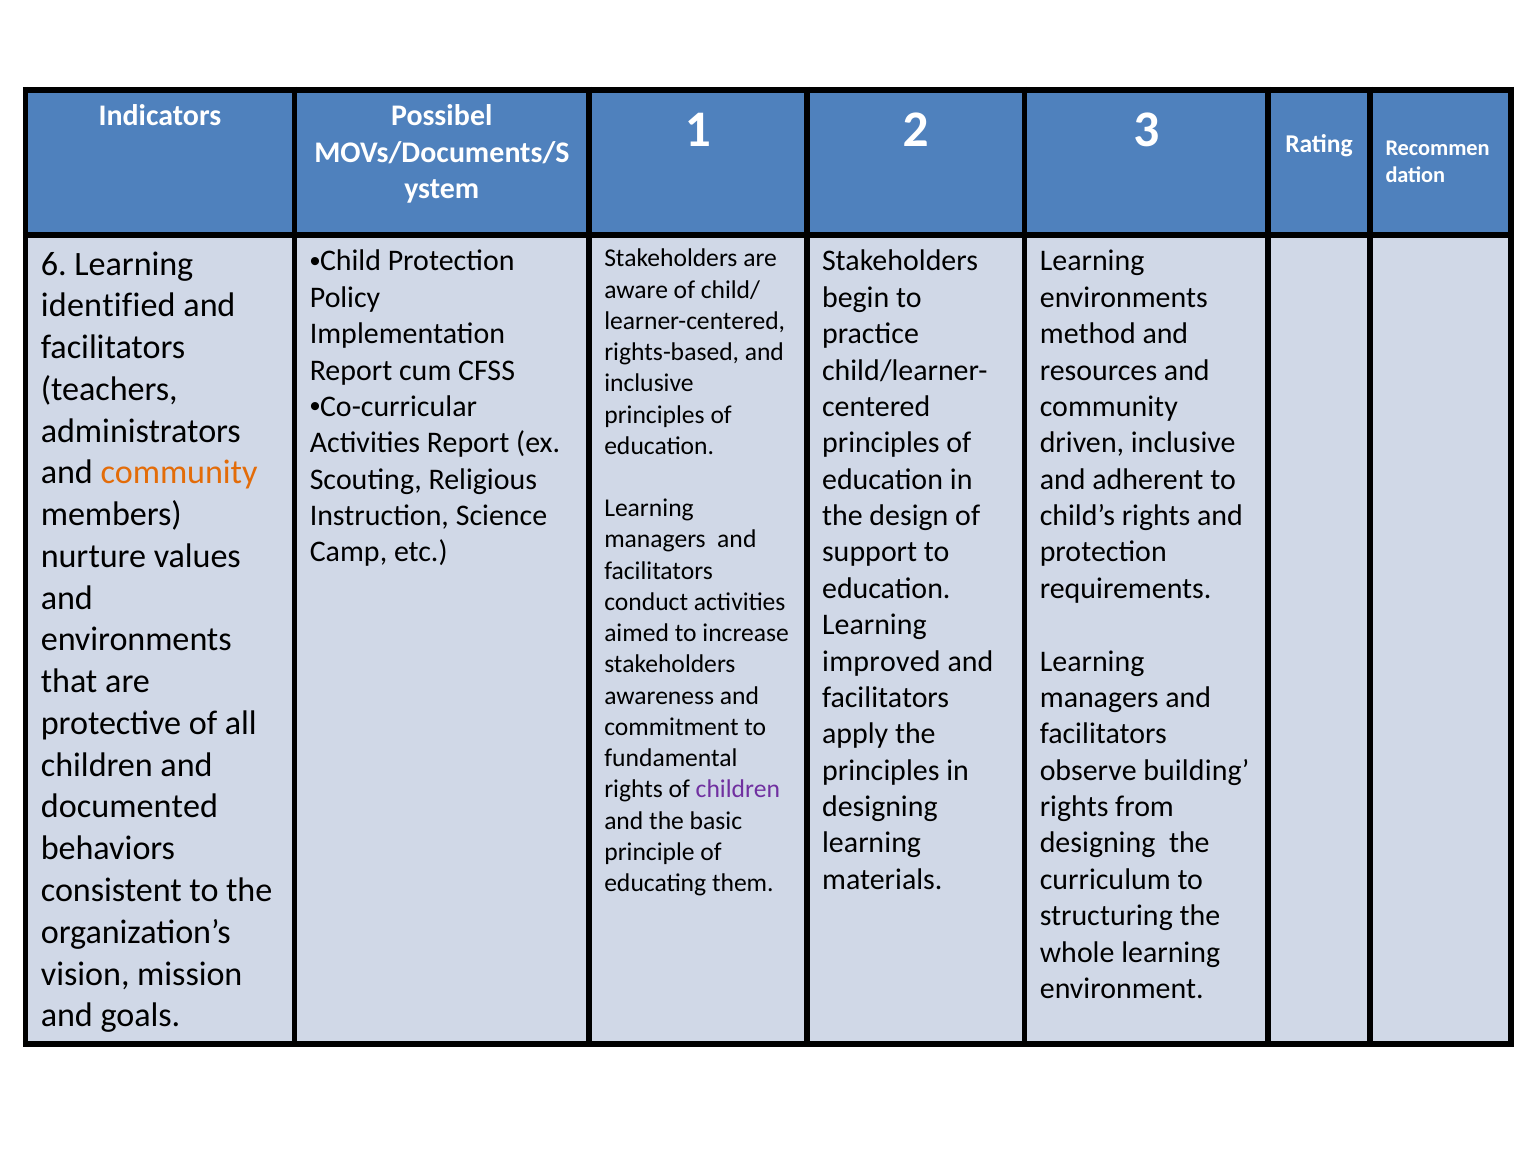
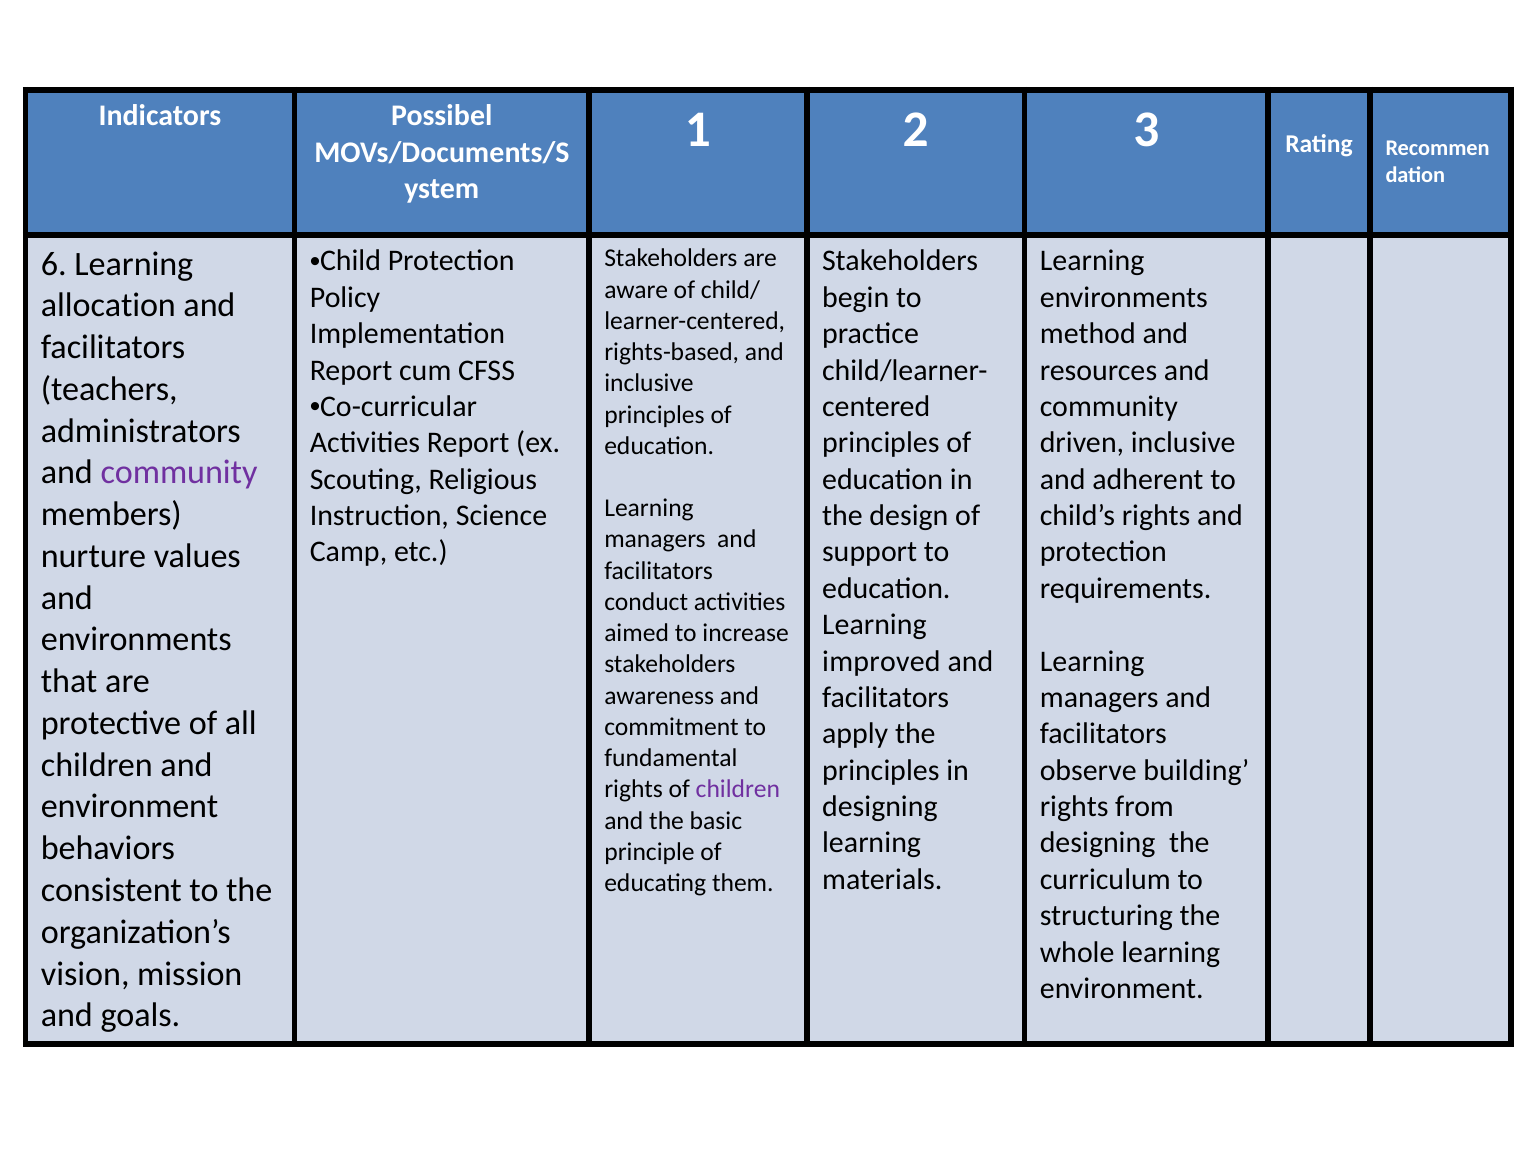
identified: identified -> allocation (108, 306)
community colour: orange -> purple (179, 473)
documented: documented -> environment (130, 807)
